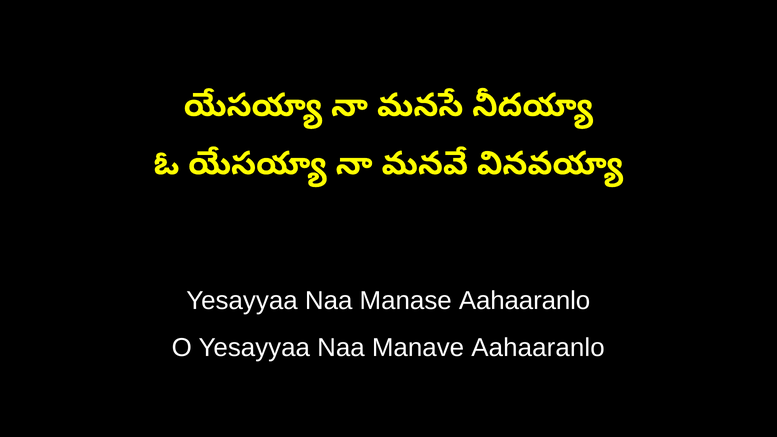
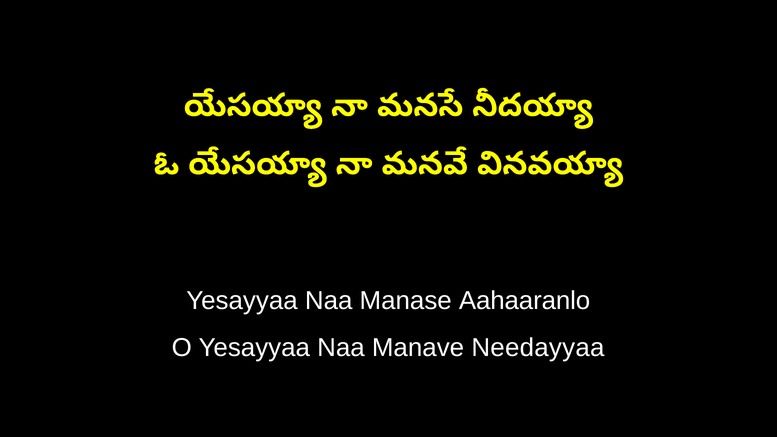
Manave Aahaaranlo: Aahaaranlo -> Needayyaa (538, 348)
